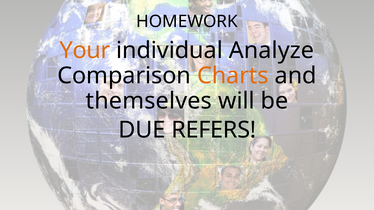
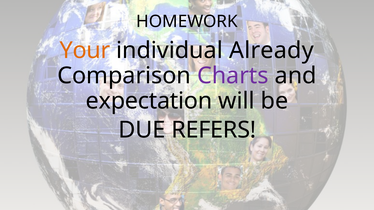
Analyze: Analyze -> Already (271, 51)
Charts colour: orange -> purple (233, 76)
themselves: themselves -> expectation (149, 101)
